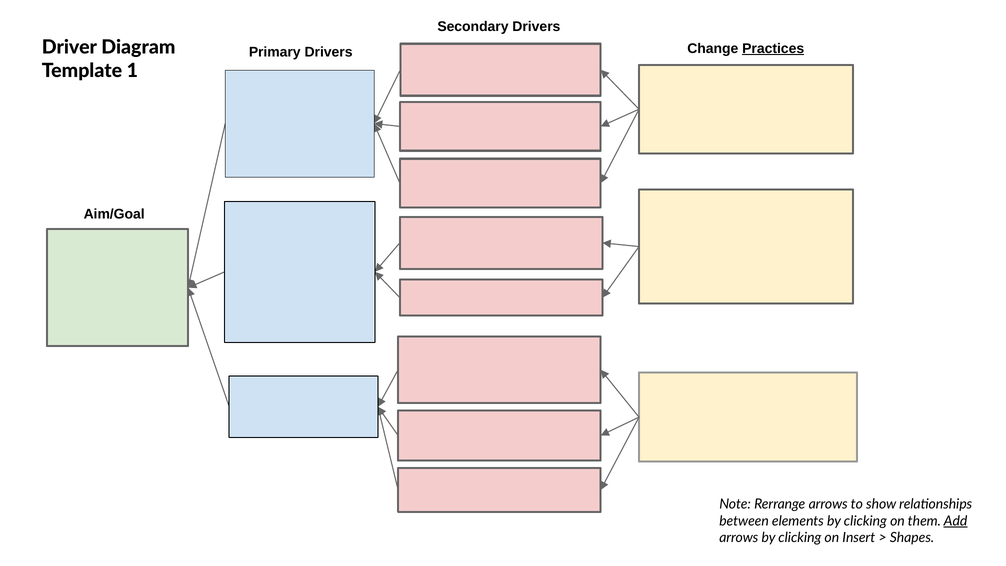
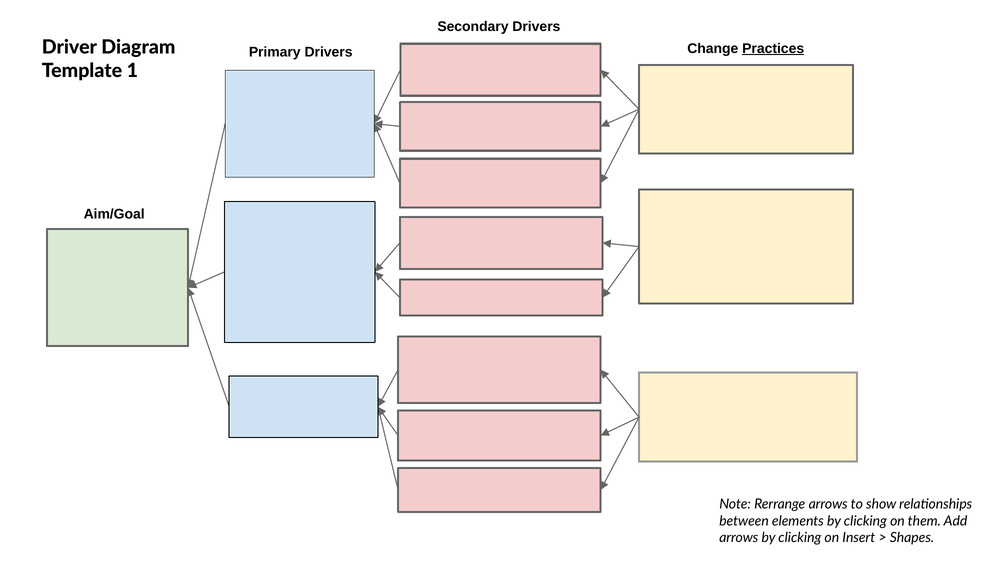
Add underline: present -> none (956, 521)
